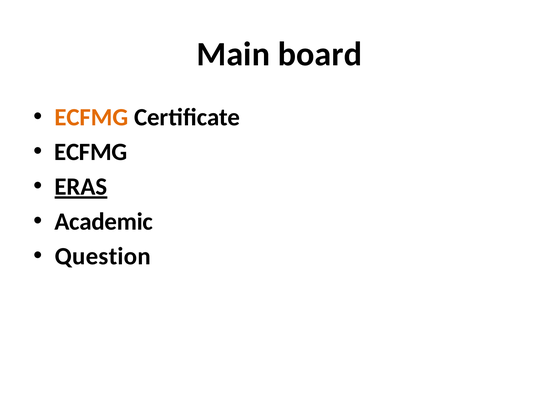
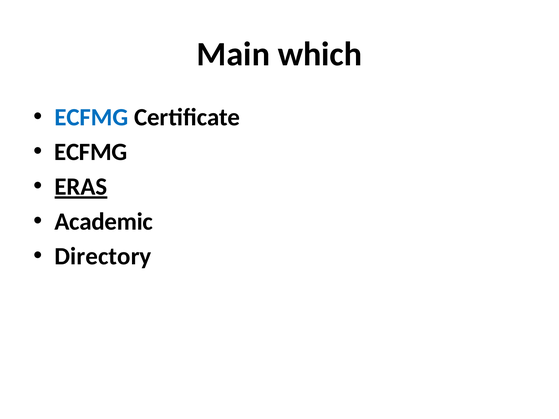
board: board -> which (320, 54)
ECFMG colour: orange -> blue (91, 117)
Question: Question -> Directory (103, 256)
